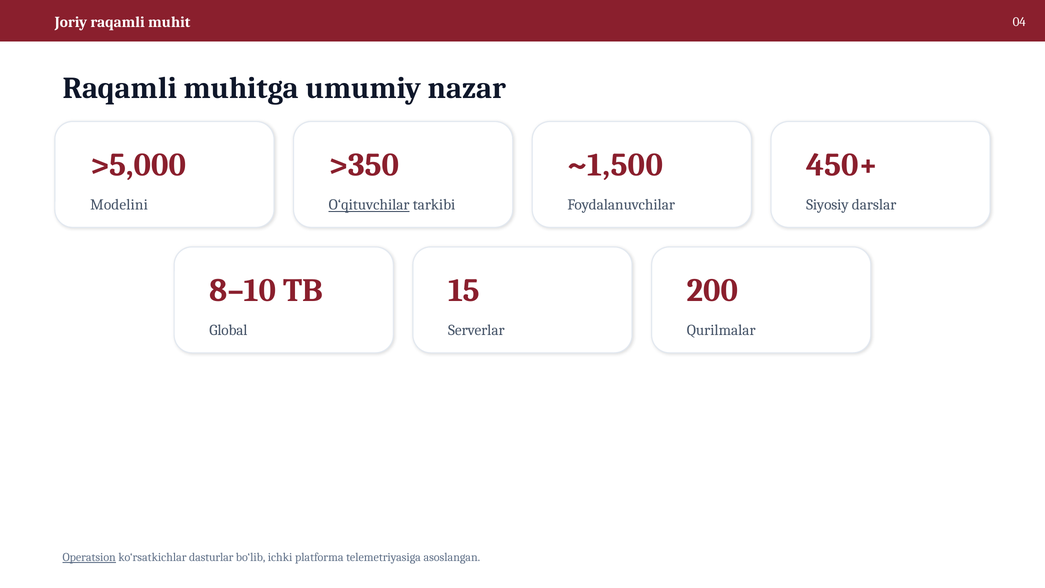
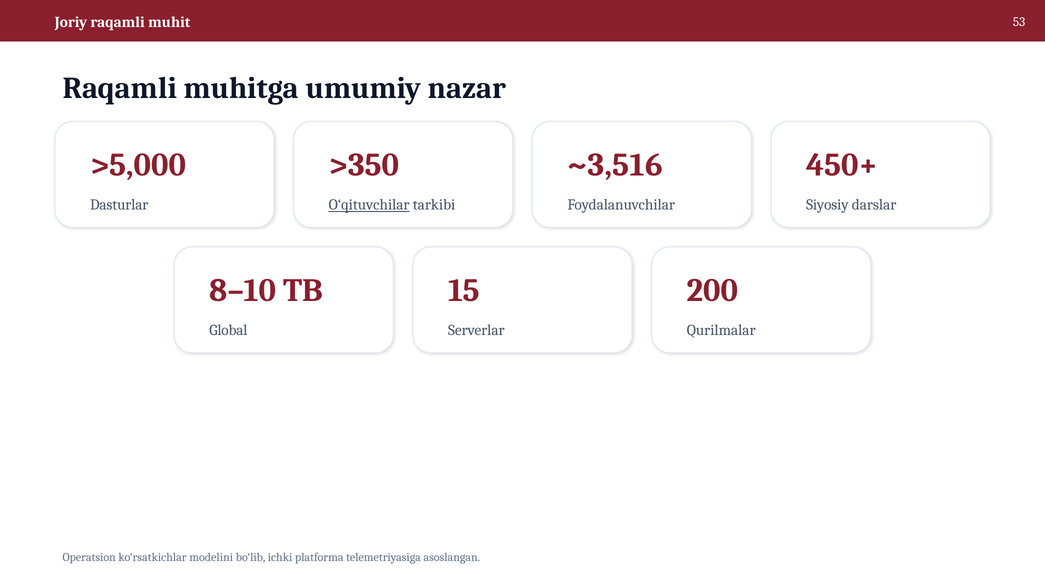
04: 04 -> 53 (1019, 22)
~1,500: ~1,500 -> ~3,516 (615, 165)
Modelini: Modelini -> Dasturlar (119, 205)
Operatsion underline: present -> none (89, 557)
dasturlar: dasturlar -> modelini (211, 557)
